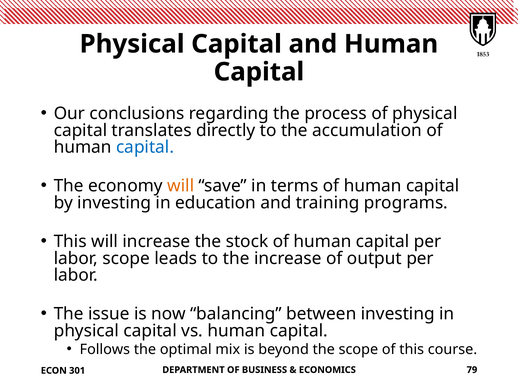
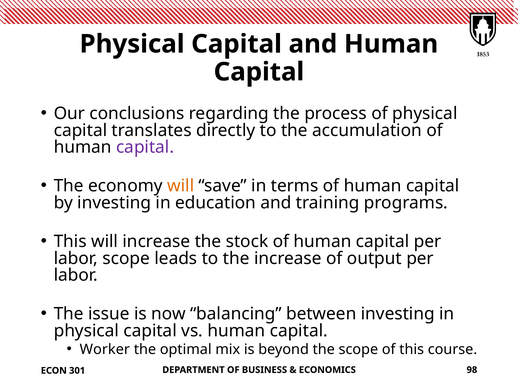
capital colour: blue -> purple (145, 147)
Follows: Follows -> Worker (105, 350)
79: 79 -> 98 (472, 370)
